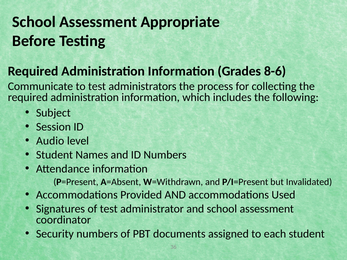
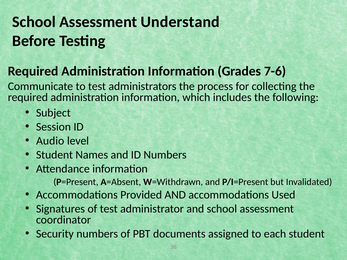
Appropriate: Appropriate -> Understand (180, 22)
8-6: 8-6 -> 7-6 (275, 71)
